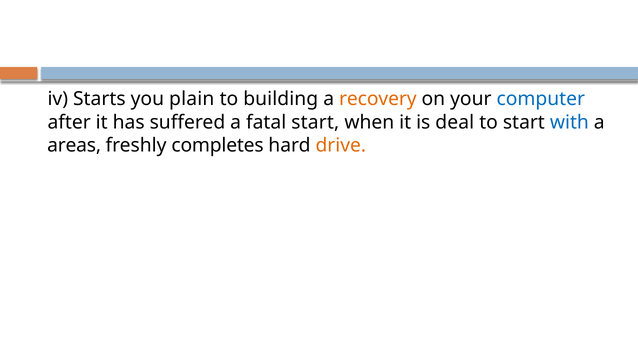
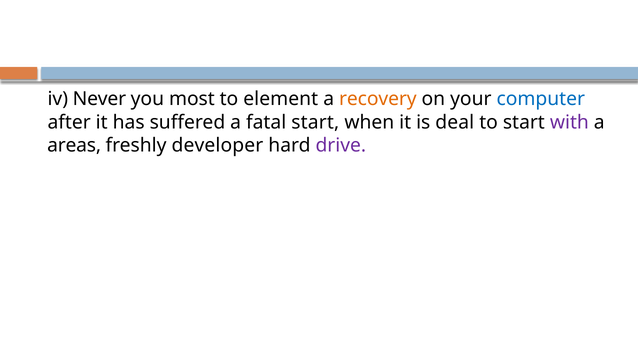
Starts: Starts -> Never (99, 99)
plain: plain -> most (192, 99)
building: building -> element (281, 99)
with colour: blue -> purple (569, 122)
completes: completes -> developer (217, 145)
drive colour: orange -> purple (341, 145)
